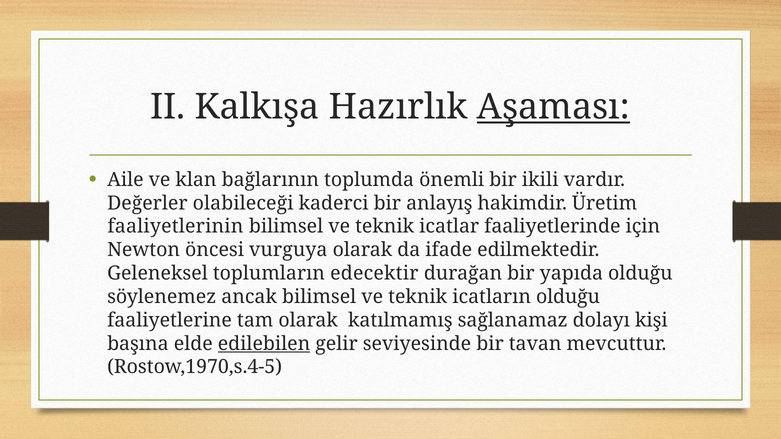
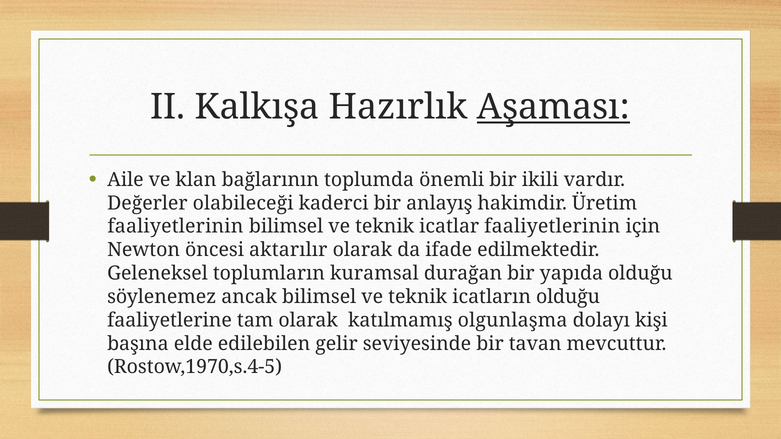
icatlar faaliyetlerinde: faaliyetlerinde -> faaliyetlerinin (552, 227)
vurguya: vurguya -> aktarılır (288, 250)
edecektir: edecektir -> kuramsal (374, 274)
sağlanamaz: sağlanamaz -> olgunlaşma (513, 320)
edilebilen underline: present -> none (264, 344)
